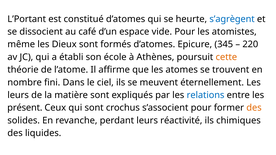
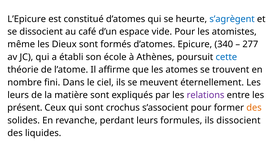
L’Portant: L’Portant -> L’Epicure (27, 19)
345: 345 -> 340 (224, 44)
220: 220 -> 277 (250, 44)
cette colour: orange -> blue (226, 57)
relations colour: blue -> purple (206, 95)
réactivité: réactivité -> formules (181, 121)
ils chimiques: chimiques -> dissocient (238, 121)
